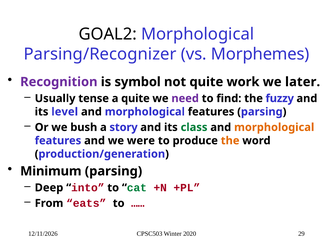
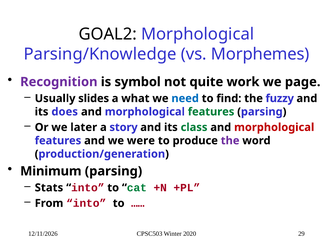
Parsing/Recognizer: Parsing/Recognizer -> Parsing/Knowledge (100, 54)
later: later -> page (303, 82)
tense: tense -> slides (94, 98)
a quite: quite -> what (135, 98)
need colour: purple -> blue (185, 98)
level: level -> does (65, 112)
features colour: black -> green (211, 112)
bush: bush -> later (84, 127)
morphological colour: orange -> red (274, 127)
the colour: orange -> purple (230, 140)
Deep: Deep -> Stats (49, 187)
From eats: eats -> into (86, 203)
